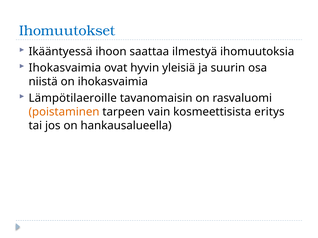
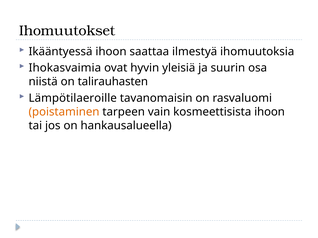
Ihomuutokset colour: blue -> black (67, 31)
on ihokasvaimia: ihokasvaimia -> talirauhasten (113, 82)
kosmeettisista eritys: eritys -> ihoon (270, 112)
